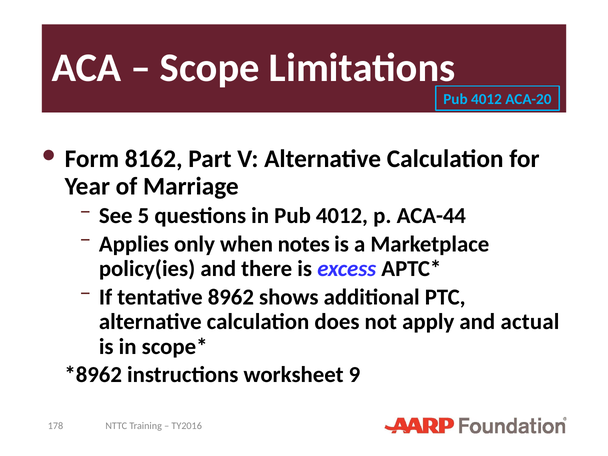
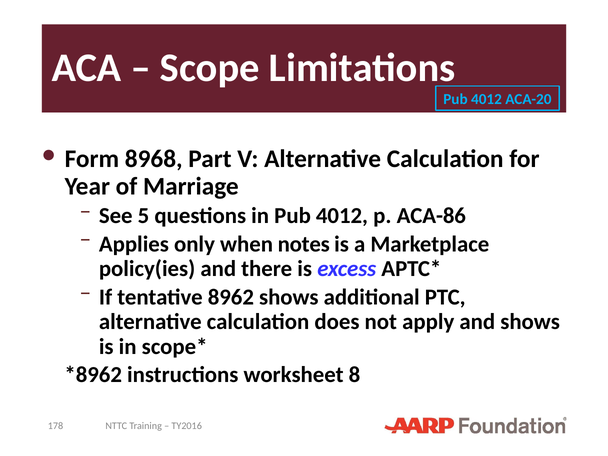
8162: 8162 -> 8968 (154, 159)
ACA-44: ACA-44 -> ACA-86 (431, 216)
and actual: actual -> shows (530, 322)
9: 9 -> 8 (354, 375)
